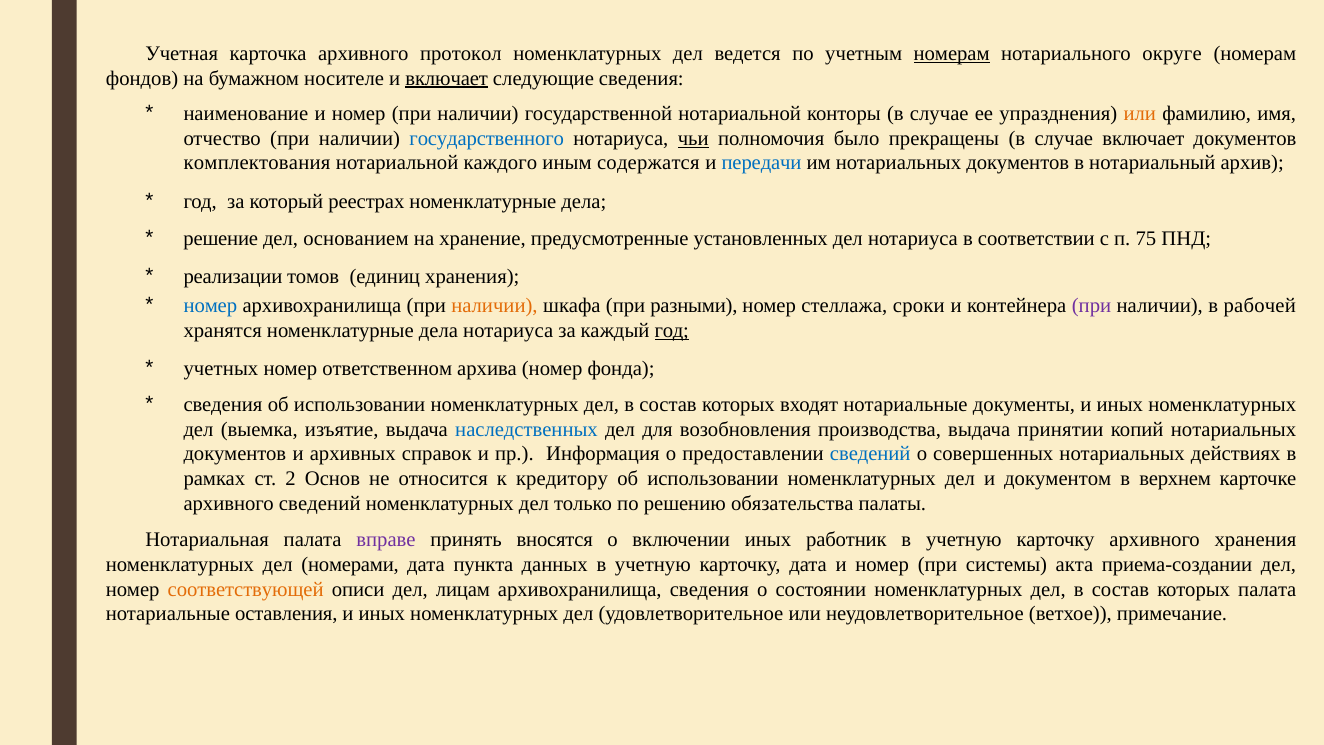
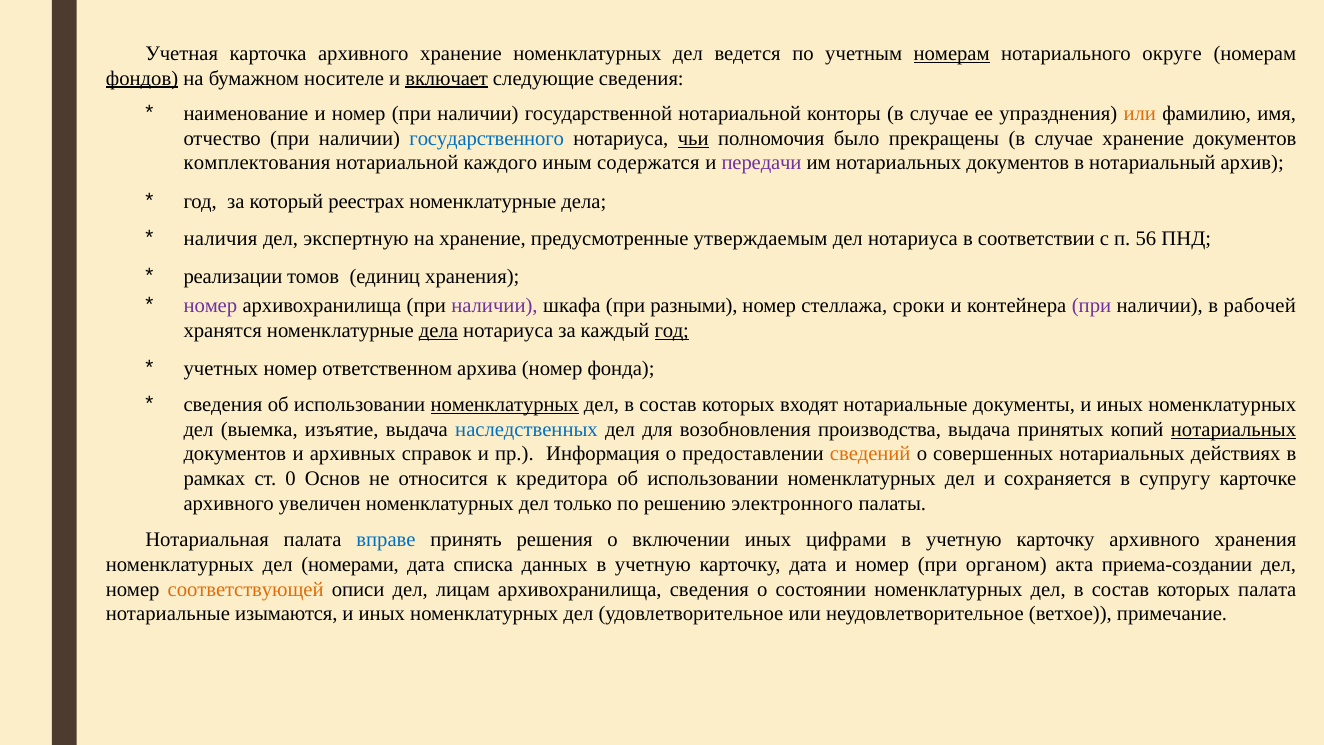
архивного протокол: протокол -> хранение (461, 53)
фондов underline: none -> present (142, 78)
случае включает: включает -> хранение (1143, 138)
передачи colour: blue -> purple (762, 163)
решение: решение -> наличия (221, 239)
основанием: основанием -> экспертную (356, 239)
установленных: установленных -> утверждаемым (761, 239)
75: 75 -> 56 (1146, 239)
номер colour: blue -> purple (210, 306)
наличии colour: orange -> purple (495, 306)
дела underline: none -> present (439, 330)
номенклатурных underline: none -> present (505, 404)
принятии: принятии -> принятых (1061, 429)
нотариальных underline: none -> present (1234, 429)
сведений colour: blue -> orange (870, 454)
2: 2 -> 0 (291, 479)
кредитору: кредитору -> кредитора (562, 479)
документом: документом -> сохраняется (1058, 479)
верхнем: верхнем -> супругу (1175, 479)
архивного сведений: сведений -> увеличен (320, 504)
обязательства: обязательства -> электронного (792, 504)
вправе colour: purple -> blue (386, 539)
вносятся: вносятся -> решения (555, 539)
работник: работник -> цифрами (846, 539)
пункта: пункта -> списка (483, 564)
системы: системы -> органом (1006, 564)
оставления: оставления -> изымаются (286, 614)
